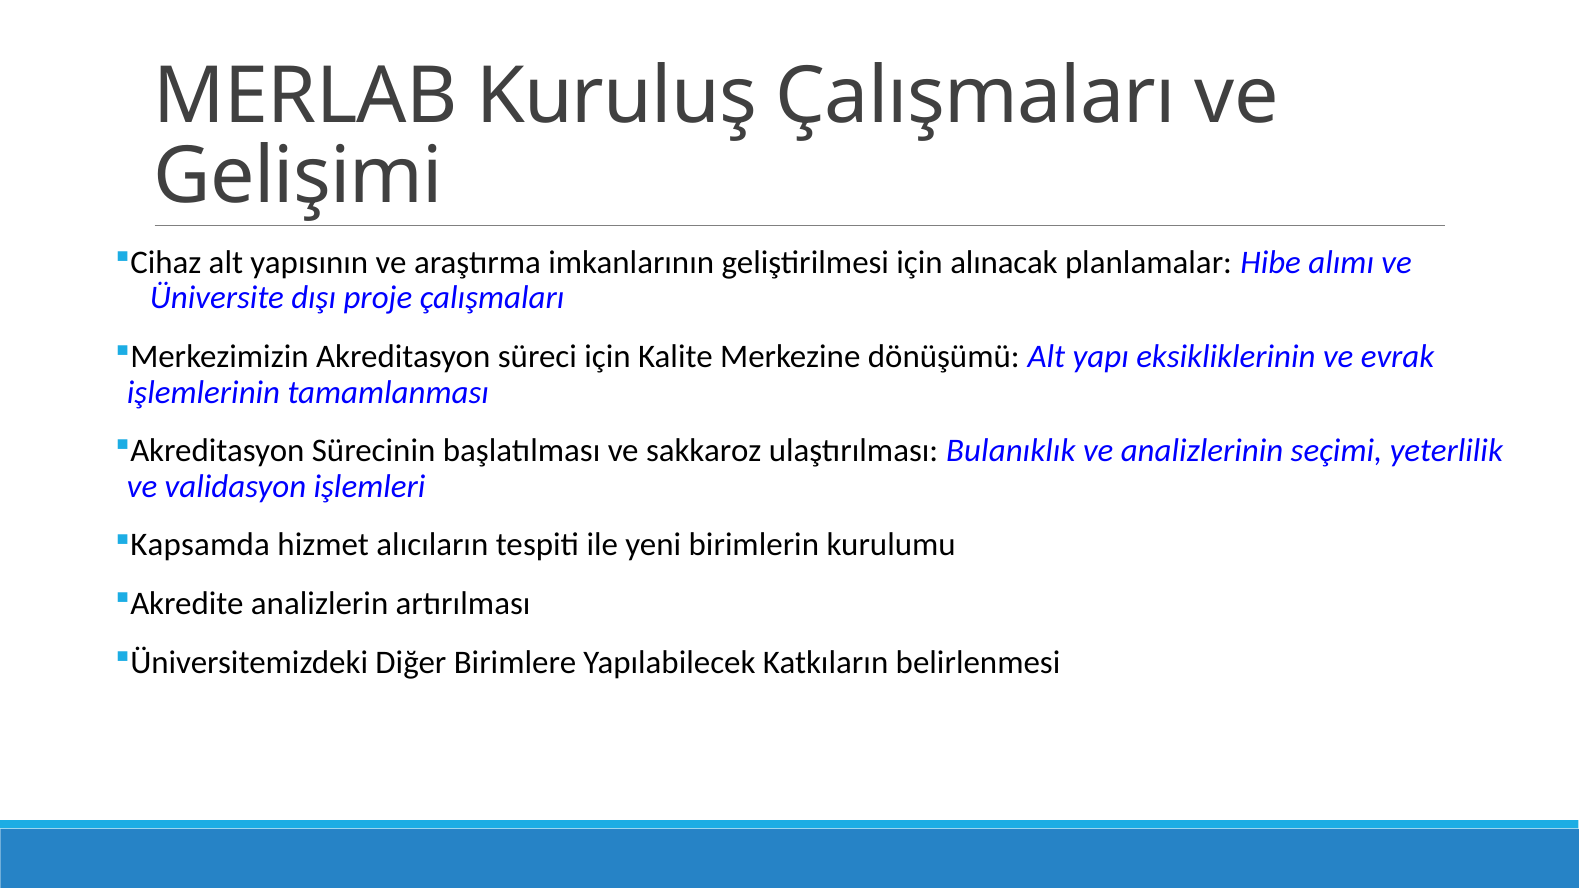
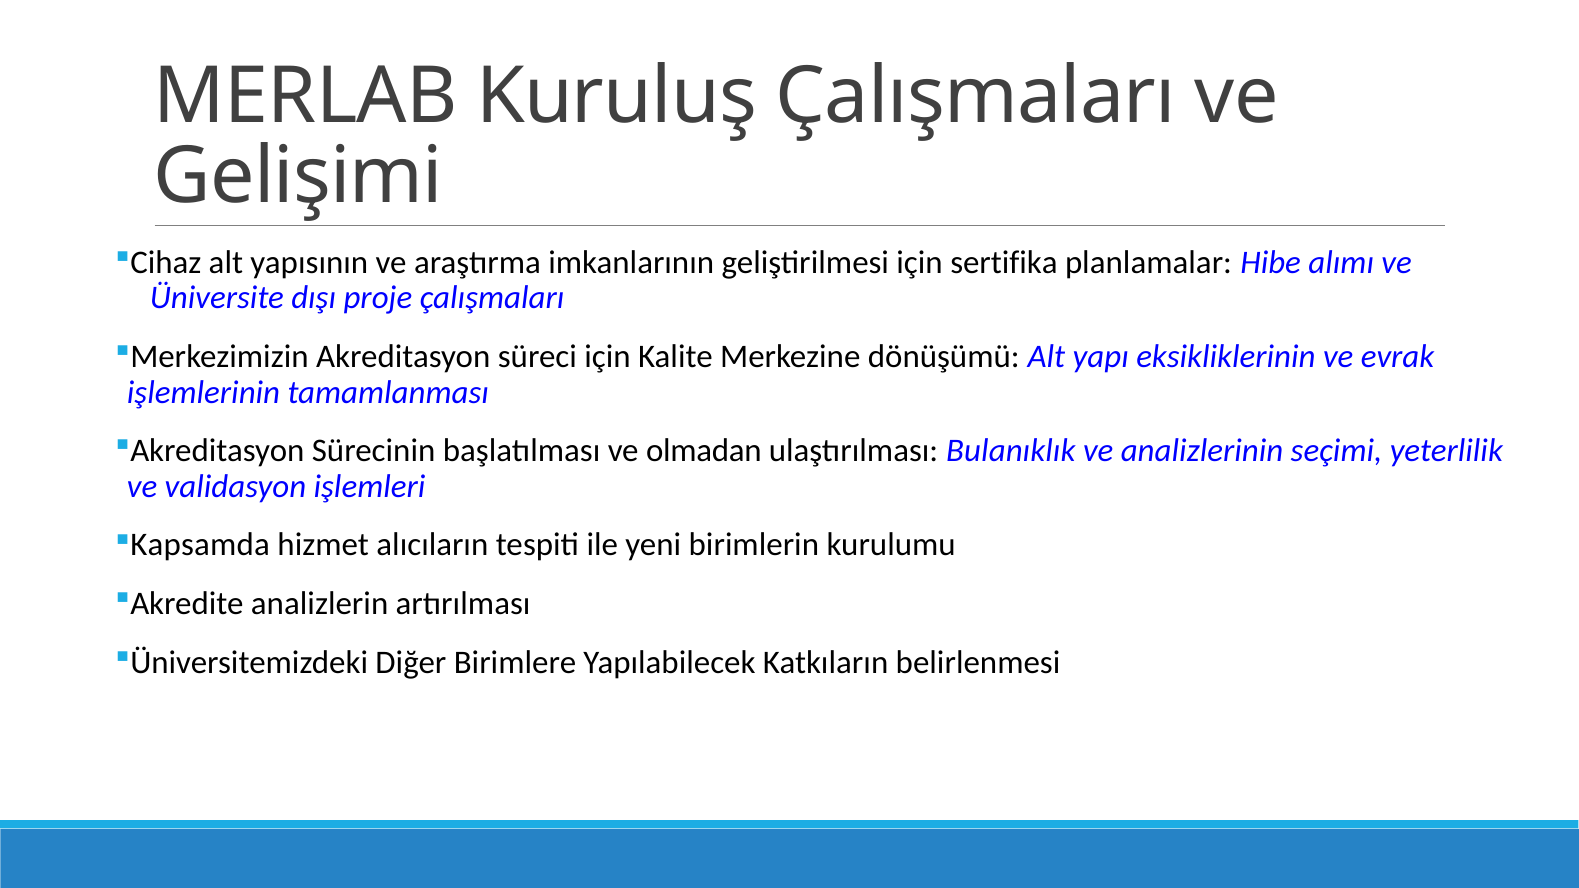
alınacak: alınacak -> sertifika (1004, 263)
sakkaroz: sakkaroz -> olmadan (704, 451)
